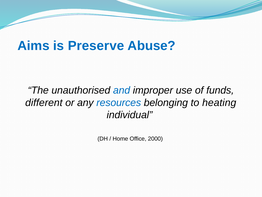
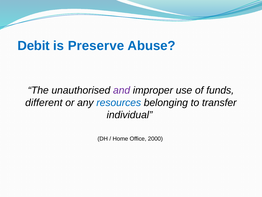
Aims: Aims -> Debit (34, 46)
and colour: blue -> purple (122, 90)
heating: heating -> transfer (219, 102)
